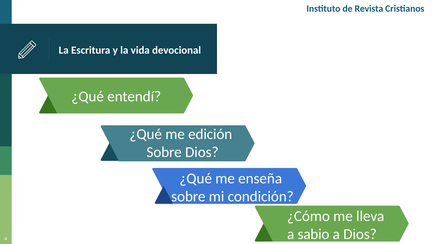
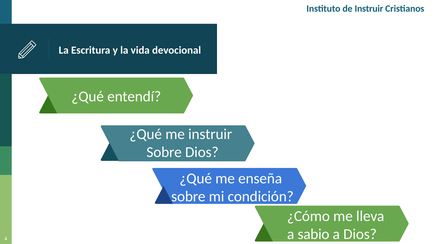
de Revista: Revista -> Instruir (369, 9)
me edición: edición -> instruir (210, 134)
